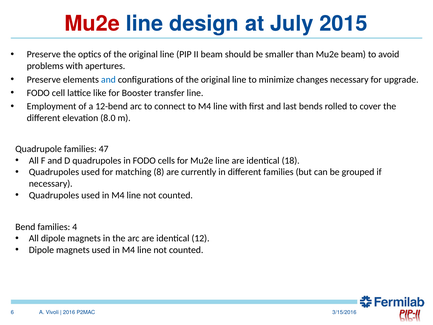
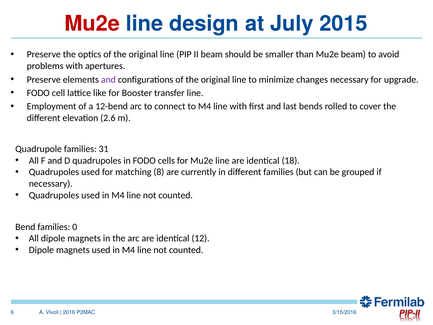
and colour: blue -> purple (108, 79)
8.0: 8.0 -> 2.6 (108, 118)
47: 47 -> 31 (104, 149)
4: 4 -> 0 (75, 227)
